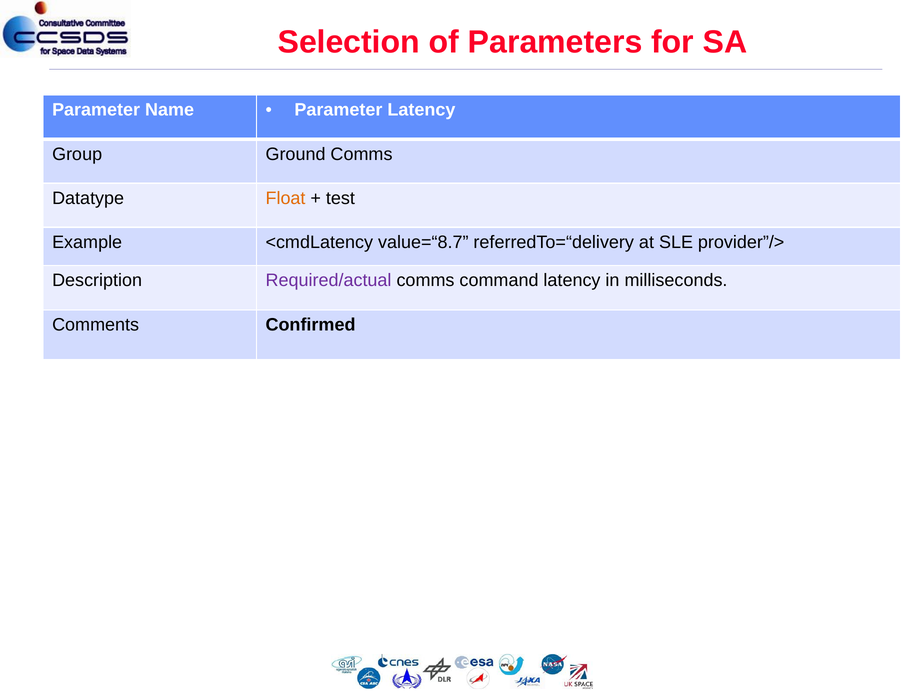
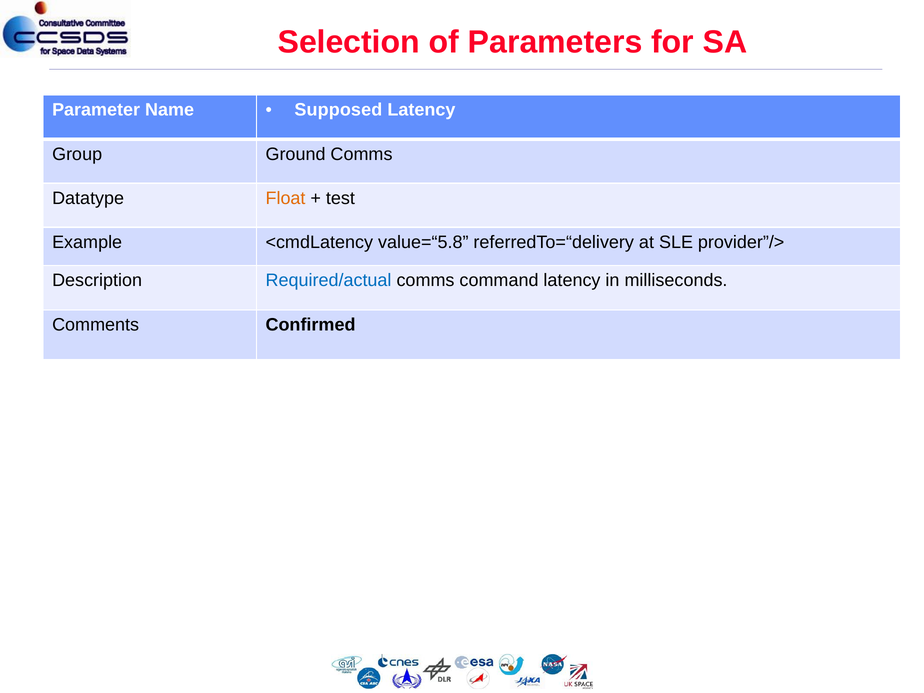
Parameter: Parameter -> Supposed (338, 110)
value=“8.7: value=“8.7 -> value=“5.8 (423, 242)
Required/actual colour: purple -> blue (329, 280)
